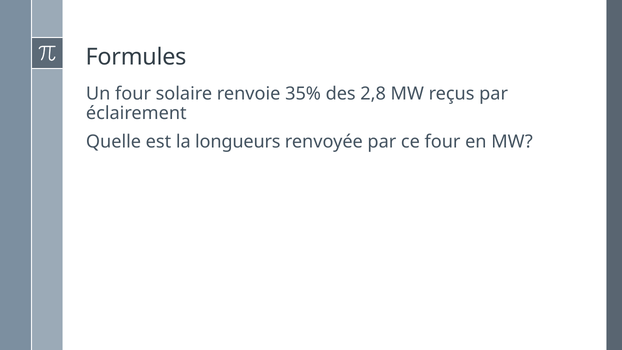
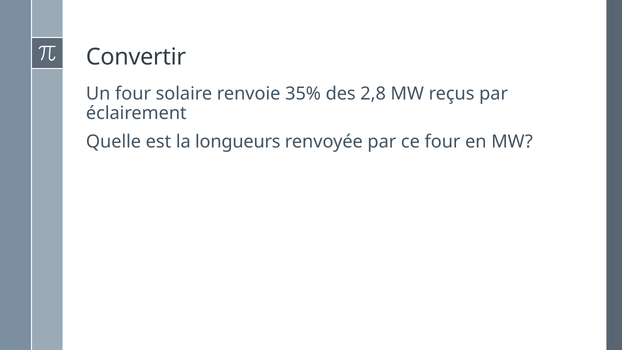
Formules: Formules -> Convertir (136, 57)
